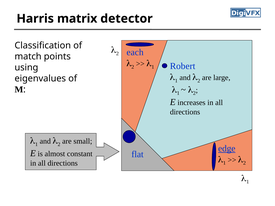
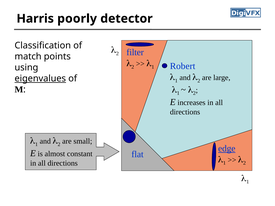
matrix: matrix -> poorly (77, 19)
each: each -> filter (135, 52)
eigenvalues underline: none -> present (40, 79)
